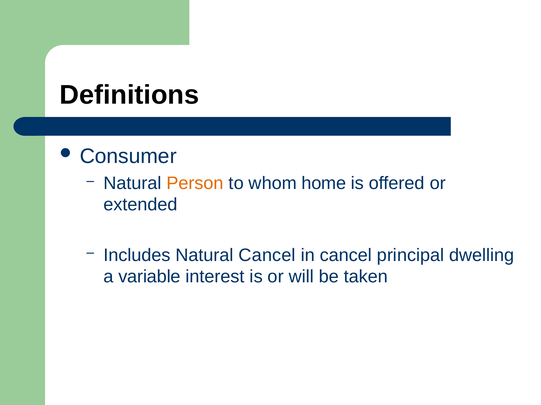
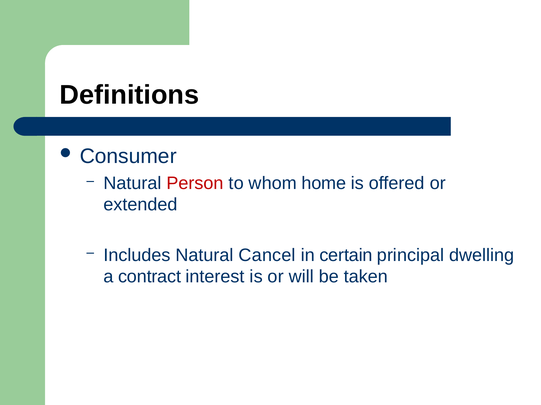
Person colour: orange -> red (195, 183)
in cancel: cancel -> certain (346, 256)
variable: variable -> contract (150, 277)
